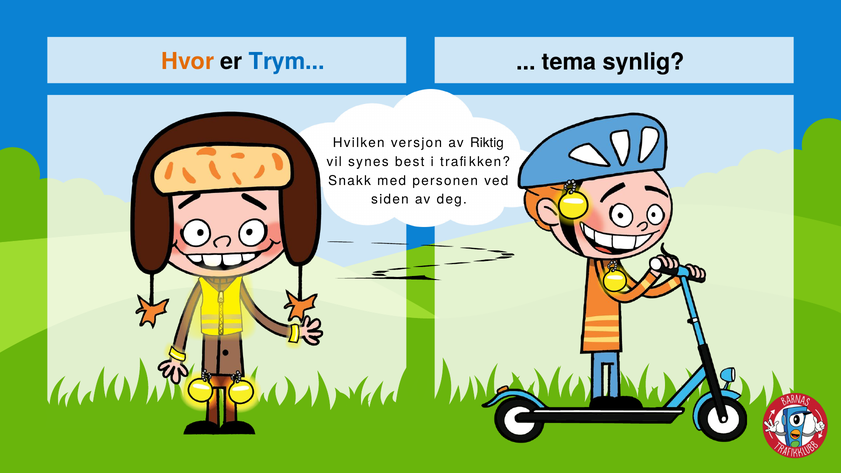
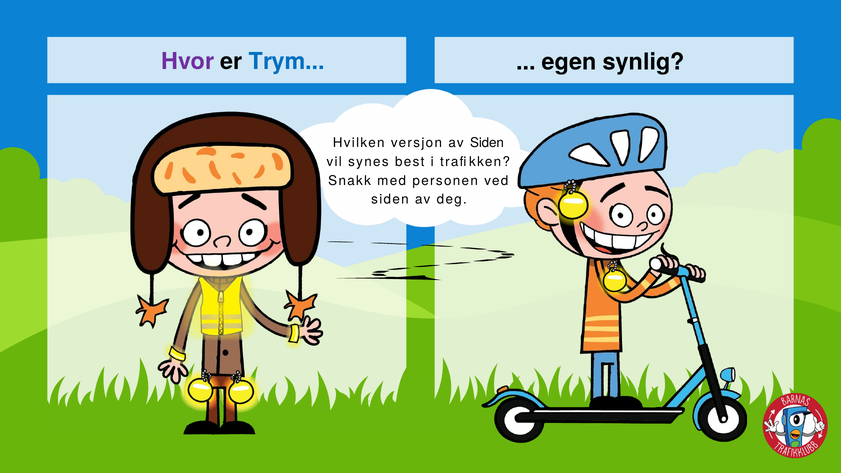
Hvor colour: orange -> purple (188, 62)
tema: tema -> egen (569, 62)
av Riktig: Riktig -> Siden (487, 143)
